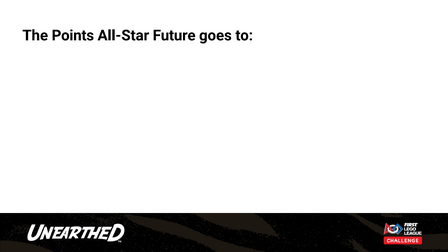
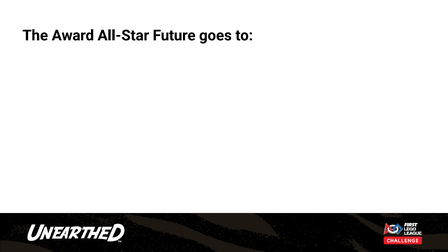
Points: Points -> Award (73, 35)
